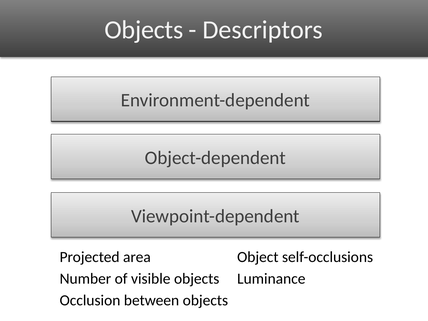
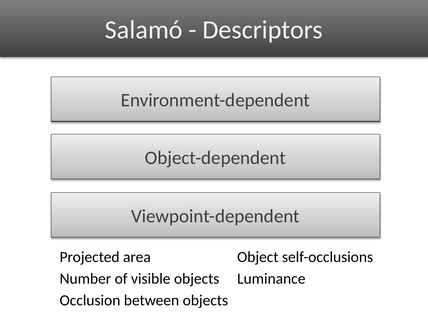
Objects: Objects -> Salamó (144, 30)
